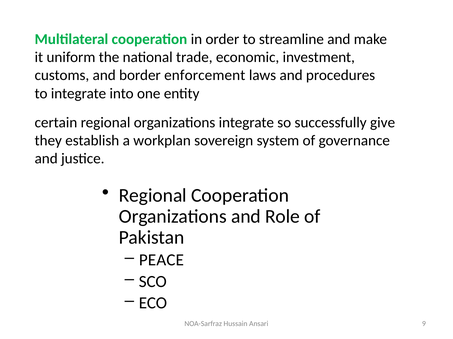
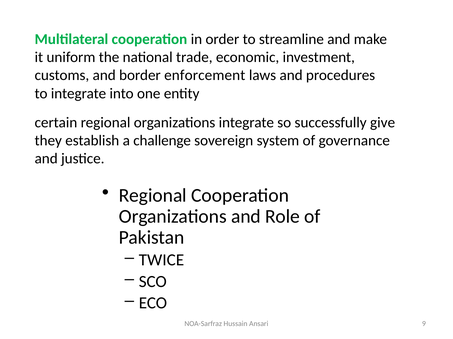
workplan: workplan -> challenge (162, 141)
PEACE: PEACE -> TWICE (161, 261)
